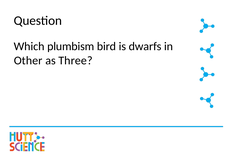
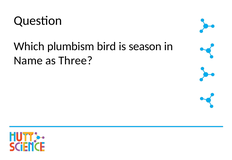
dwarfs: dwarfs -> season (145, 47)
Other: Other -> Name (28, 61)
